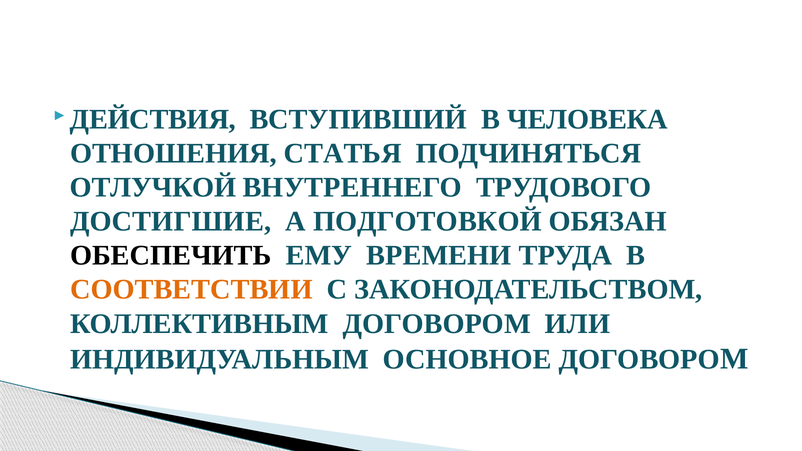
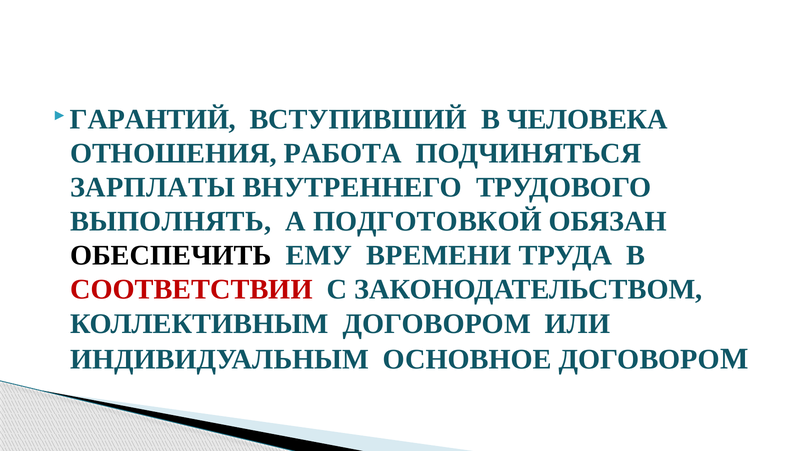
ДЕЙСТВИЯ: ДЕЙСТВИЯ -> ГАРАНТИЙ (153, 119)
СТАТЬЯ: СТАТЬЯ -> РАБОТА (343, 153)
ОТЛУЧКОЙ: ОТЛУЧКОЙ -> ЗАРПЛАТЫ (153, 188)
ДОСТИГШИЕ: ДОСТИГШИЕ -> ВЫПОЛНЯТЬ (171, 222)
СООТВЕТСТВИИ colour: orange -> red (191, 290)
